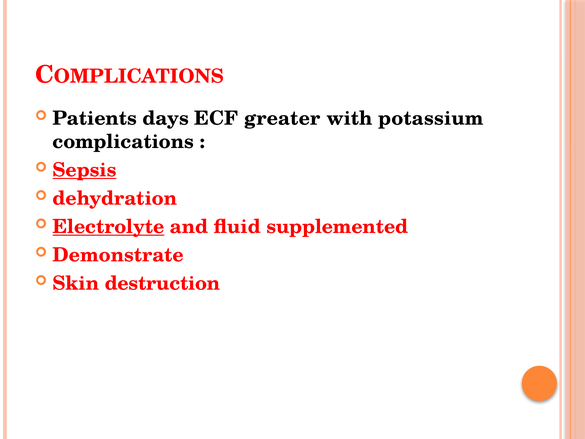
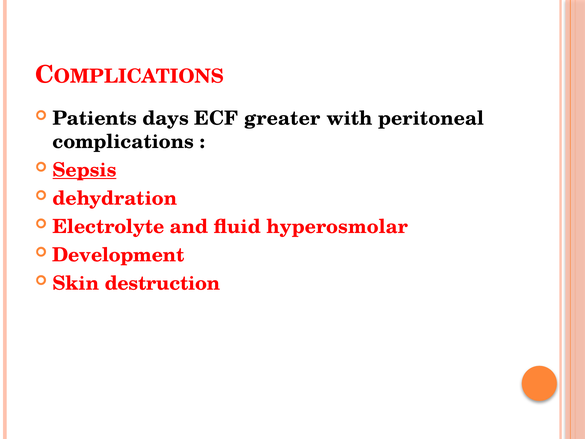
potassium: potassium -> peritoneal (431, 118)
Electrolyte underline: present -> none (109, 227)
supplemented: supplemented -> hyperosmolar (337, 227)
Demonstrate: Demonstrate -> Development (118, 255)
